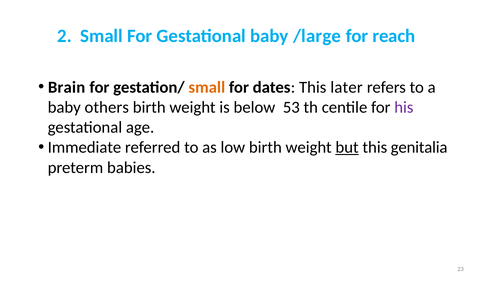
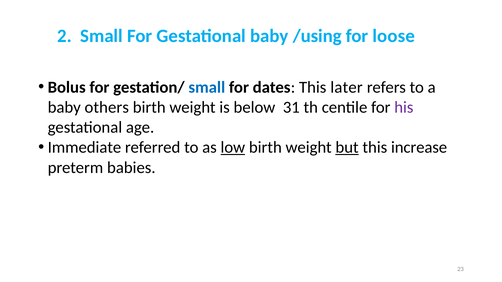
/large: /large -> /using (317, 36)
reach: reach -> loose (394, 36)
Brain: Brain -> Bolus (67, 87)
small colour: orange -> blue (207, 87)
53: 53 -> 31 (291, 107)
low underline: none -> present (233, 148)
genitalia: genitalia -> increase (419, 148)
